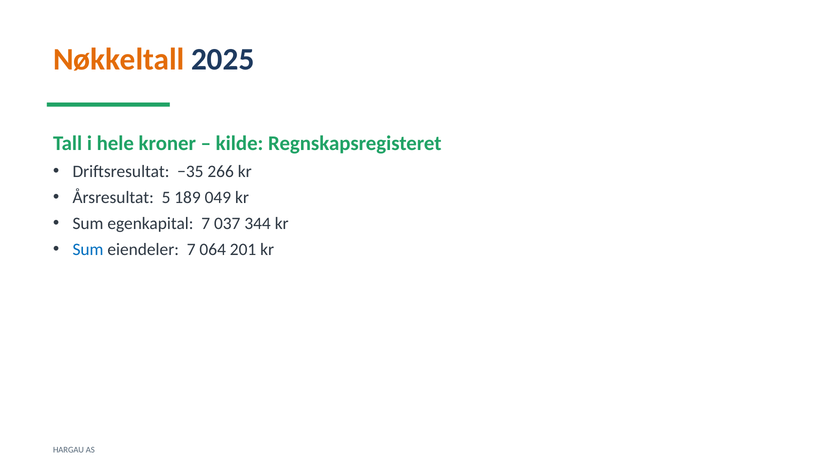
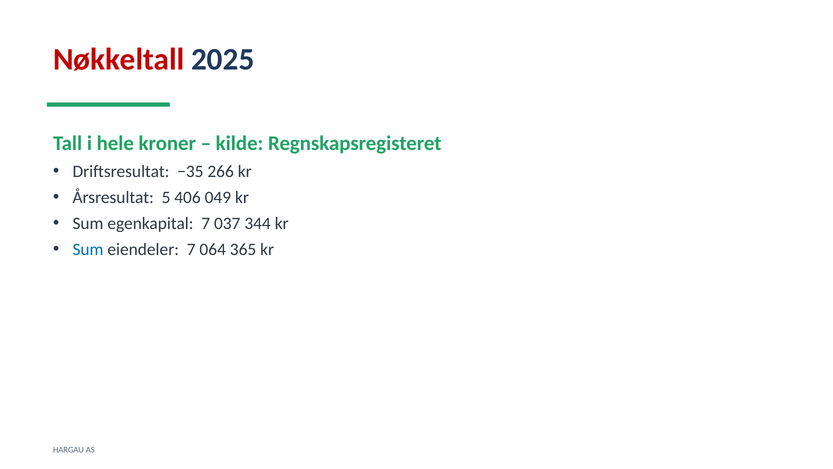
Nøkkeltall colour: orange -> red (119, 59)
189: 189 -> 406 (188, 197)
201: 201 -> 365 (243, 249)
